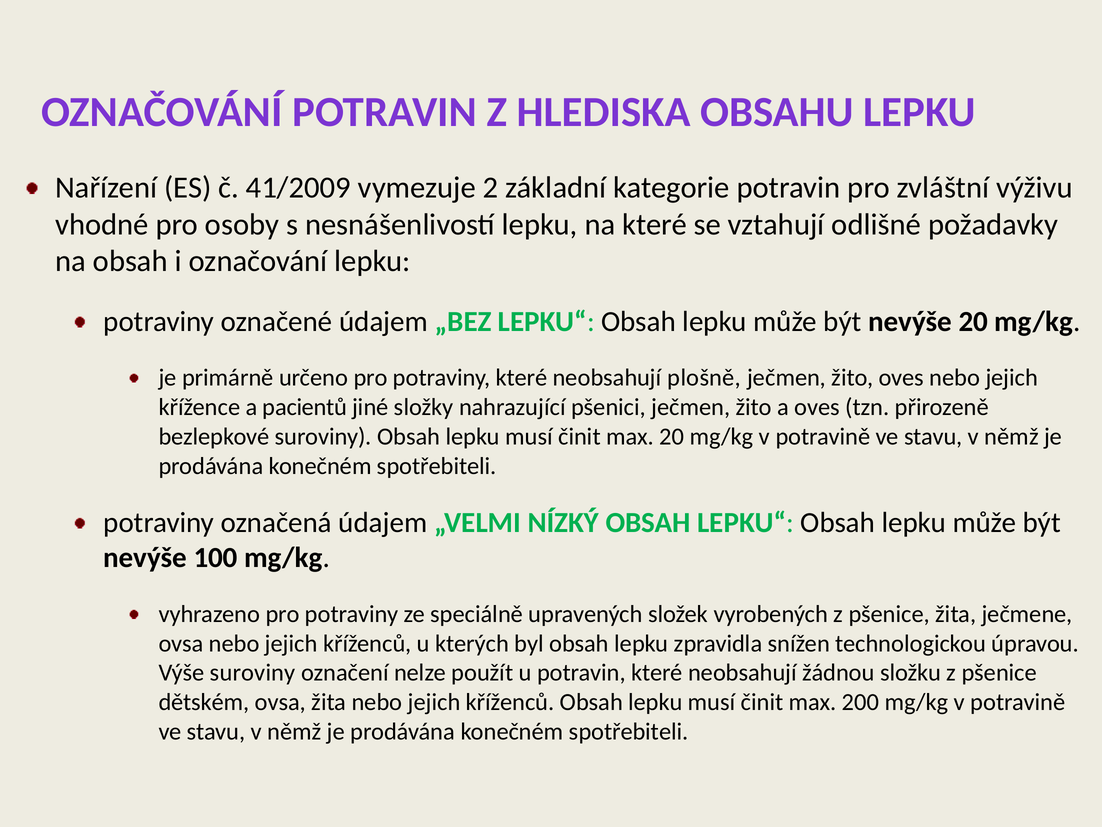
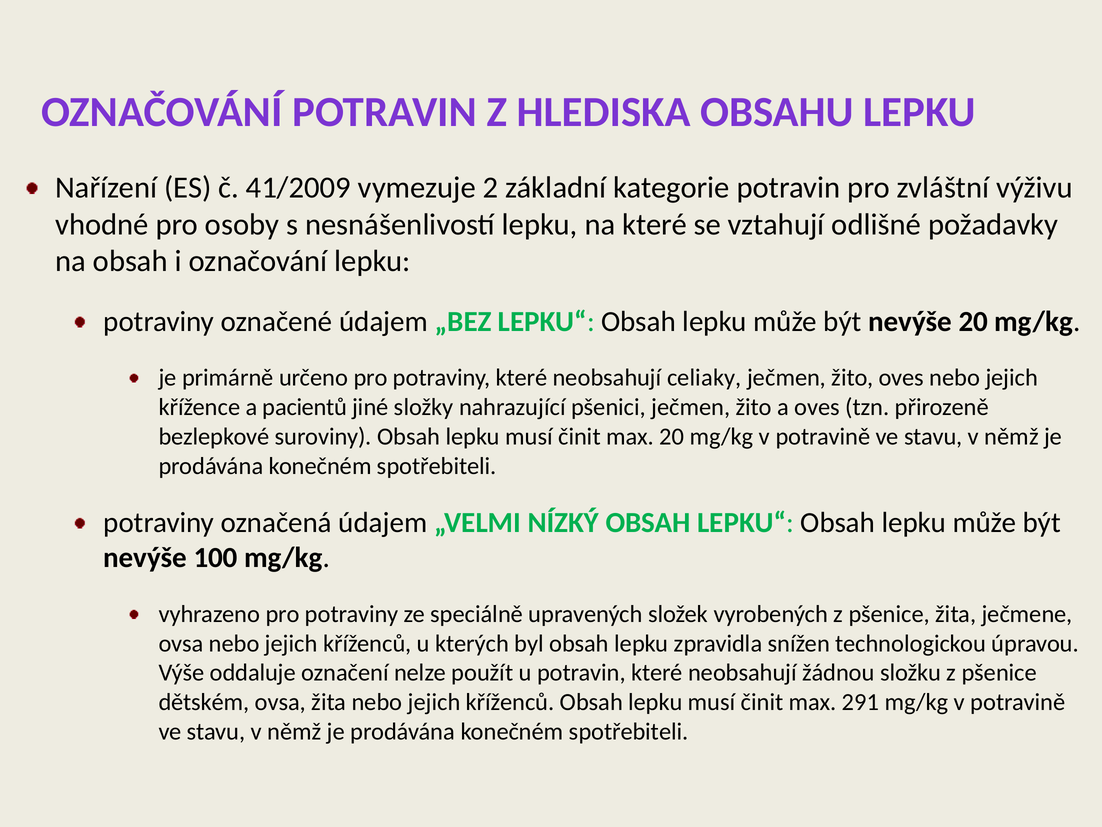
plošně: plošně -> celiaky (704, 378)
Výše suroviny: suroviny -> oddaluje (253, 672)
200: 200 -> 291 (861, 702)
